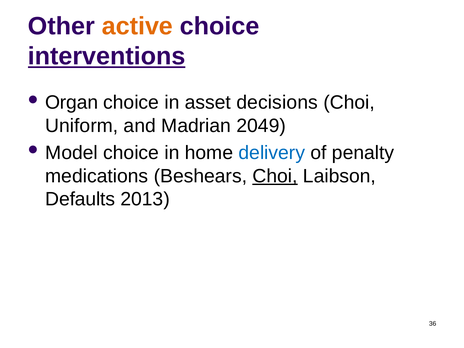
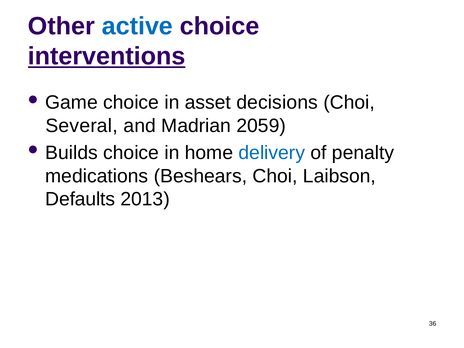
active colour: orange -> blue (137, 26)
Organ: Organ -> Game (72, 103)
Uniform: Uniform -> Several (82, 126)
2049: 2049 -> 2059 (261, 126)
Model: Model -> Builds (72, 153)
Choi underline: present -> none (275, 176)
